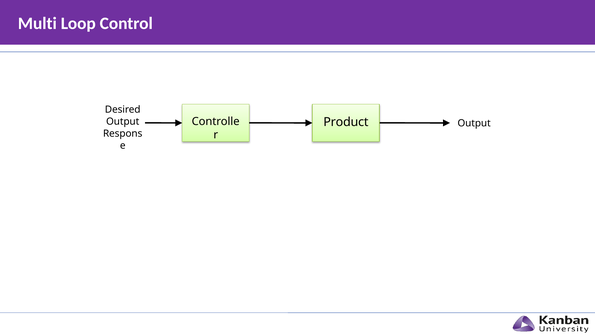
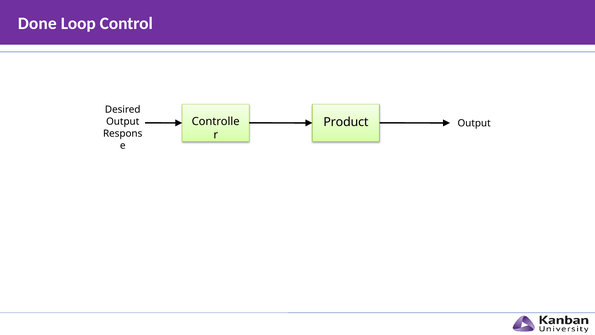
Multi: Multi -> Done (37, 24)
